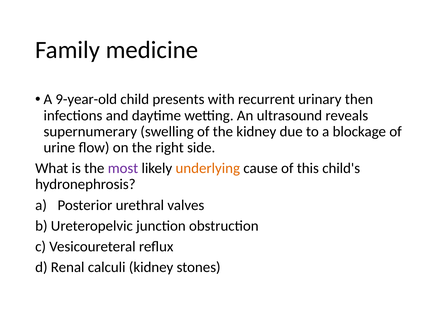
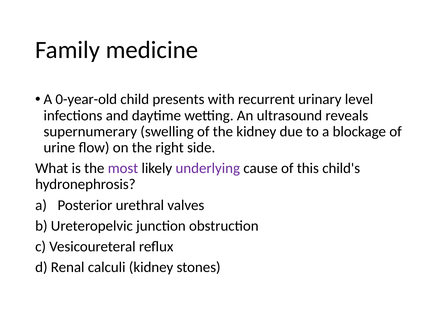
9-year-old: 9-year-old -> 0-year-old (86, 99)
then: then -> level (359, 99)
underlying colour: orange -> purple (208, 168)
